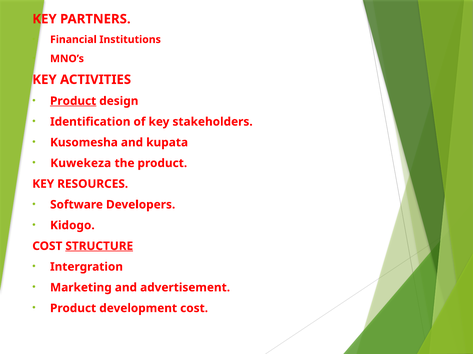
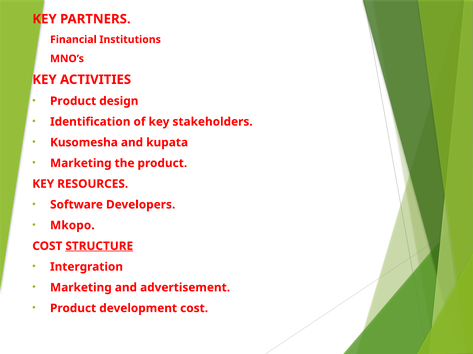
Product underline: present -> none (73, 101)
Kuwekeza: Kuwekeza -> Marketing (81, 164)
Kidogo: Kidogo -> Mkopo (72, 226)
